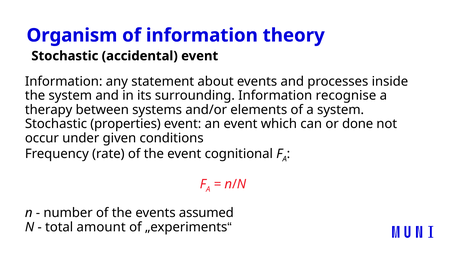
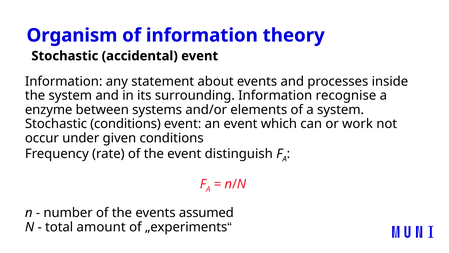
therapy: therapy -> enzyme (49, 110)
Stochastic properties: properties -> conditions (126, 124)
done: done -> work (358, 124)
cognitional: cognitional -> distinguish (239, 154)
